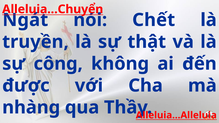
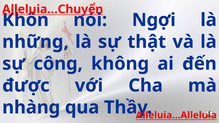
Ngát: Ngát -> Khôn (25, 20)
Chết: Chết -> Ngợi (154, 20)
truyền: truyền -> những (35, 42)
